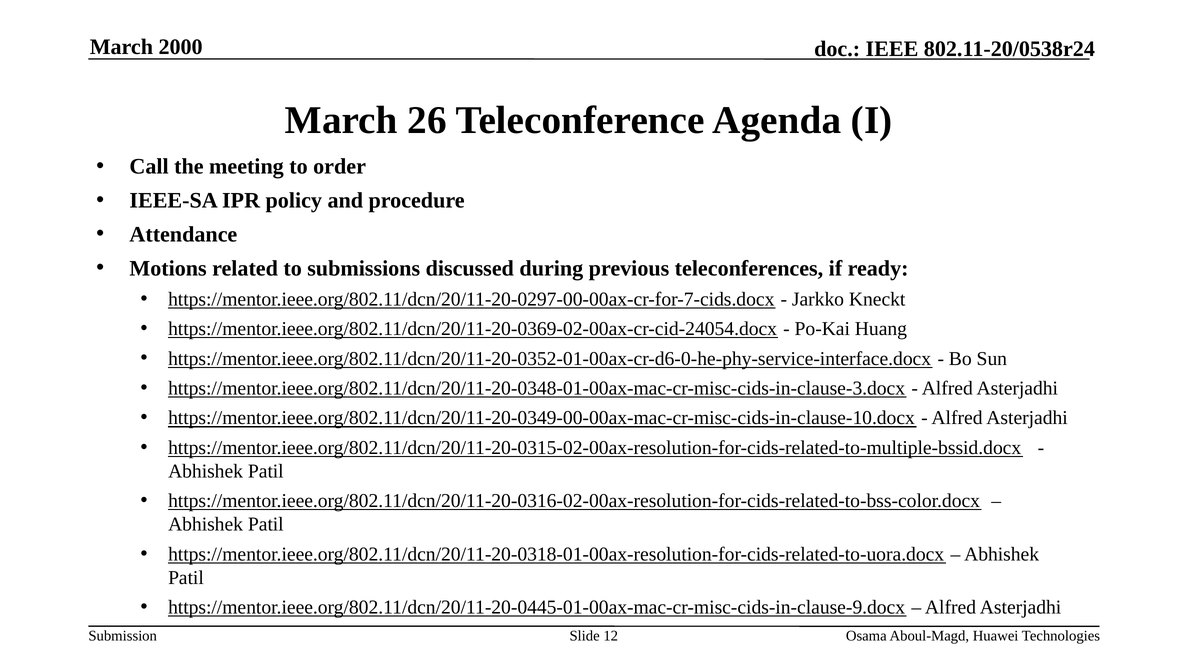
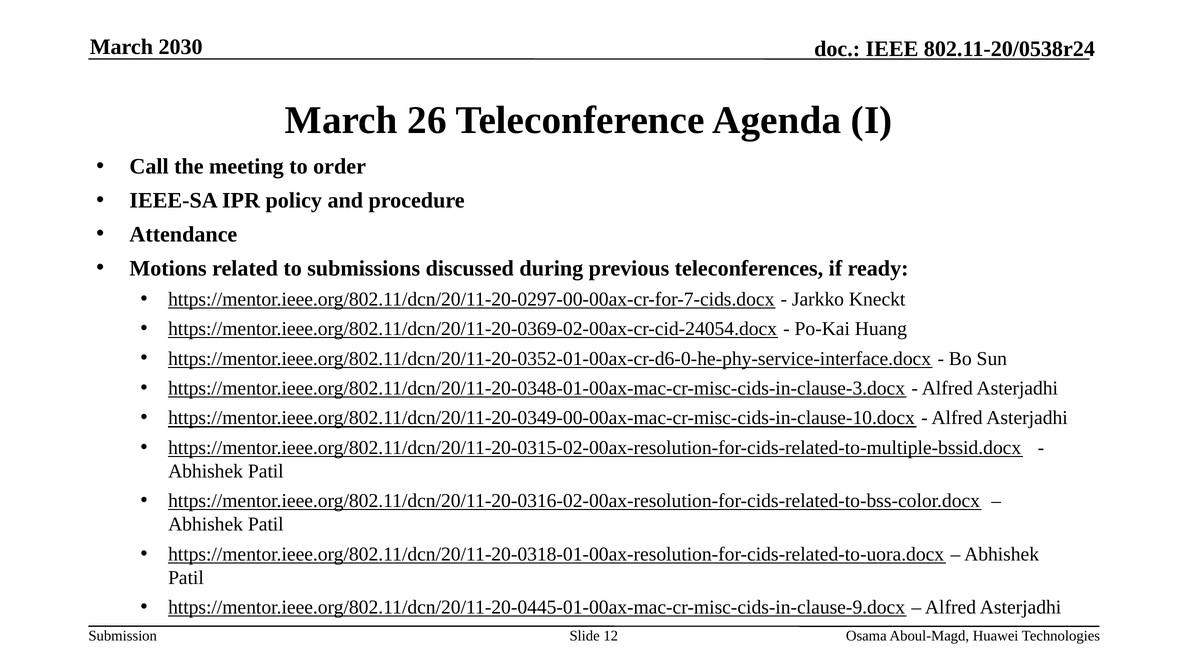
2000: 2000 -> 2030 (181, 47)
